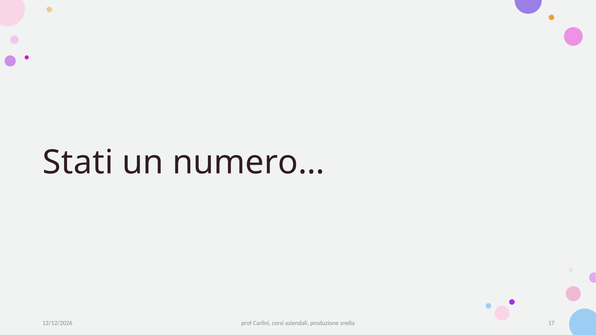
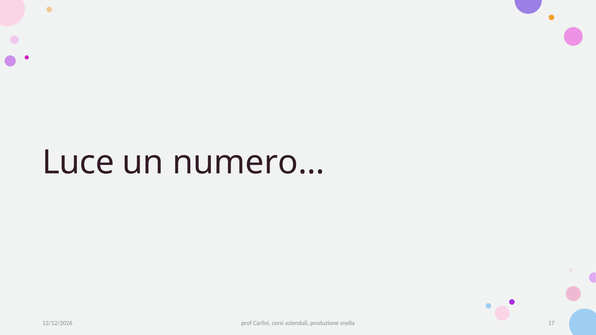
Stati: Stati -> Luce (78, 162)
